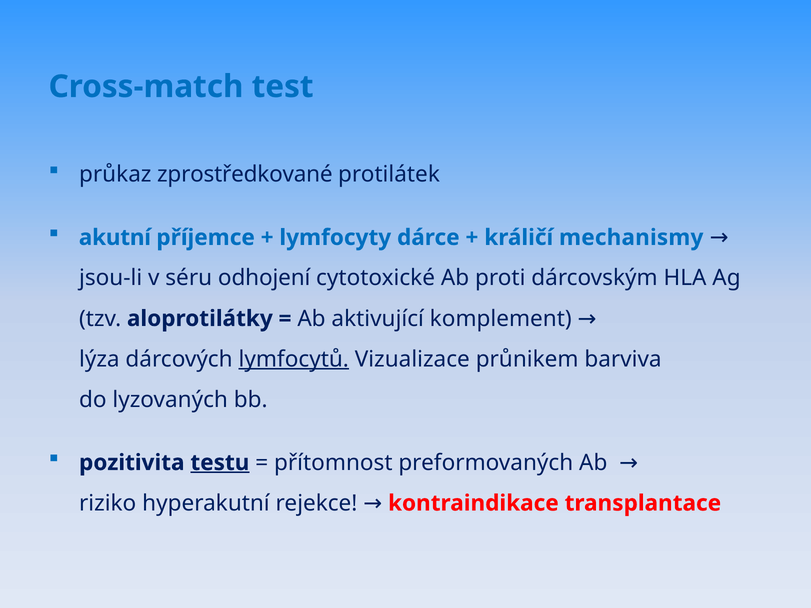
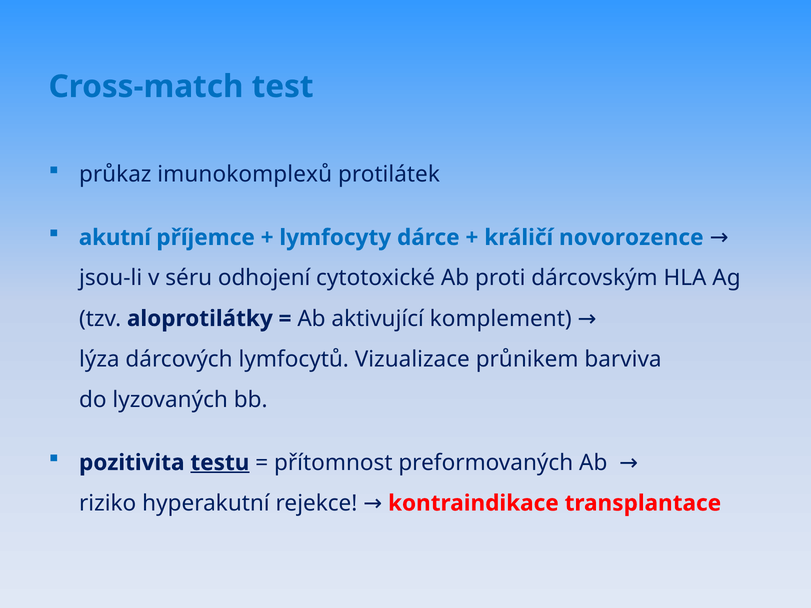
zprostředkované: zprostředkované -> imunokomplexů (245, 175)
mechanismy: mechanismy -> novorozence (631, 238)
lymfocytů underline: present -> none (294, 359)
